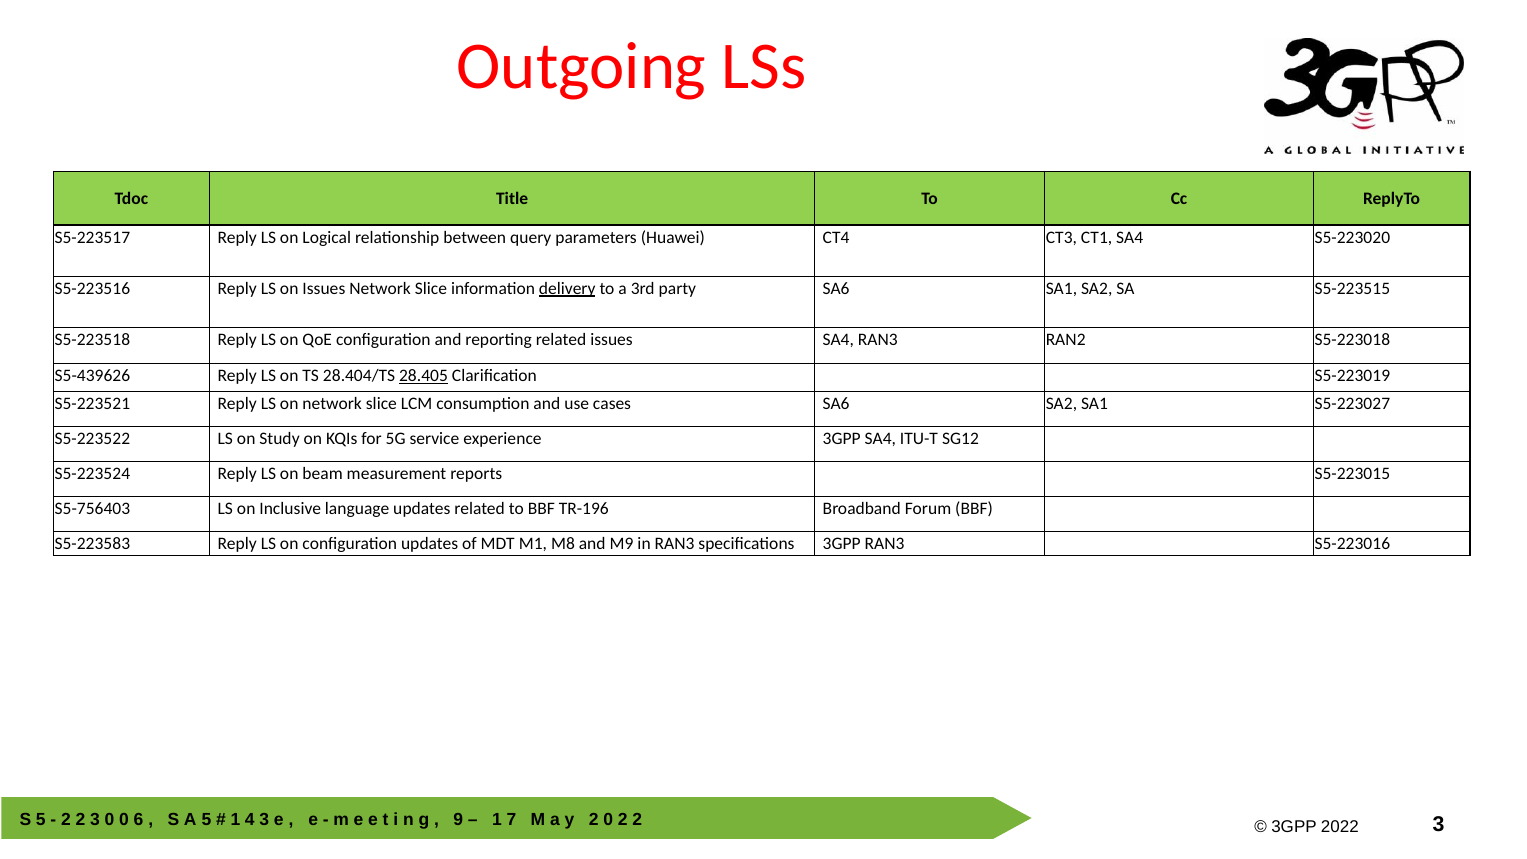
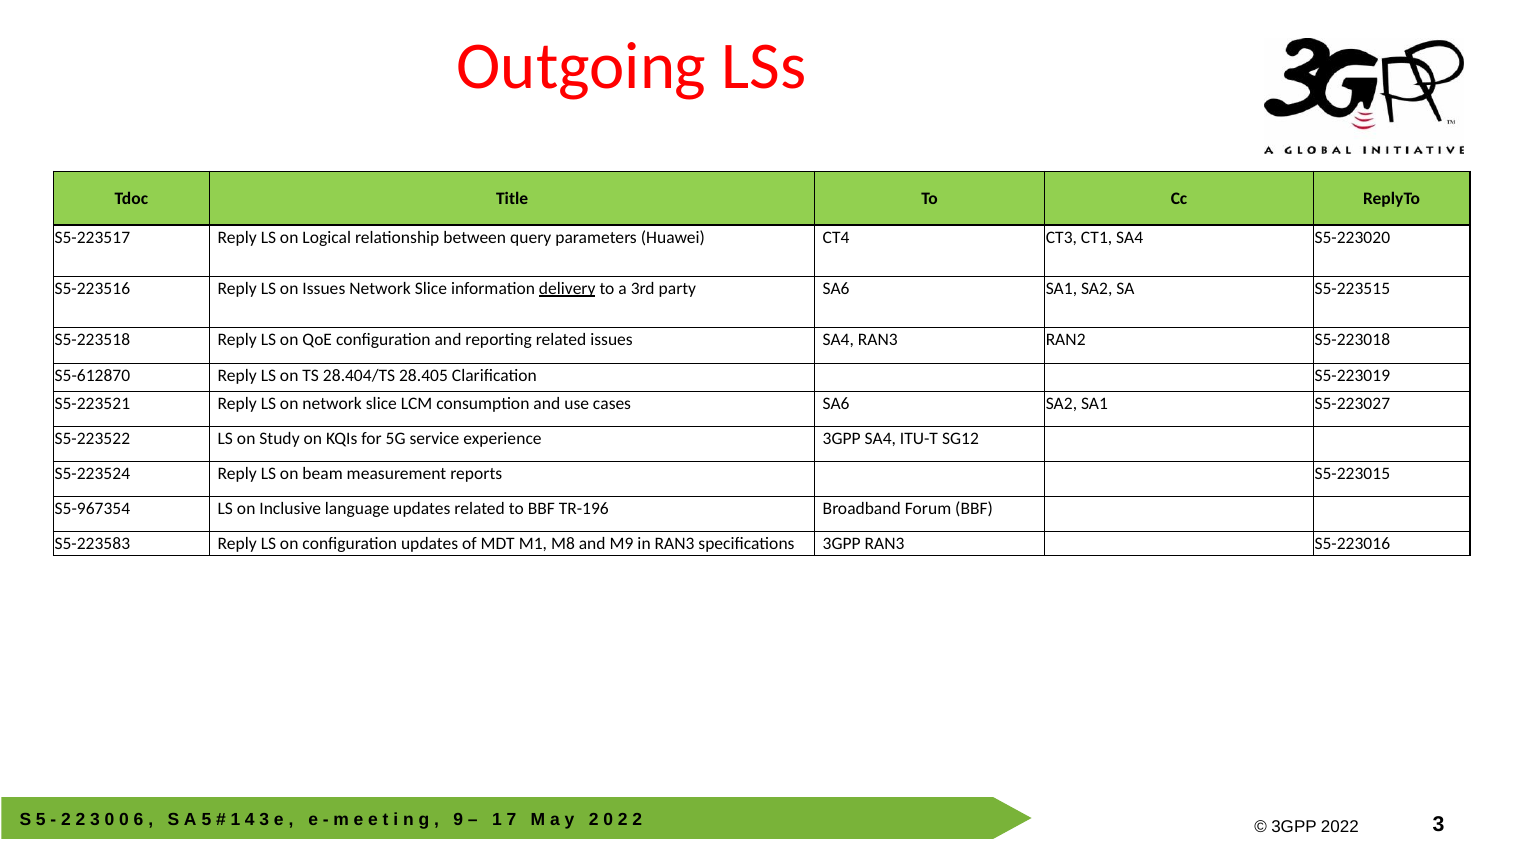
S5-439626: S5-439626 -> S5-612870 (92, 376)
28.405 underline: present -> none (423, 376)
S5-756403: S5-756403 -> S5-967354 (92, 509)
